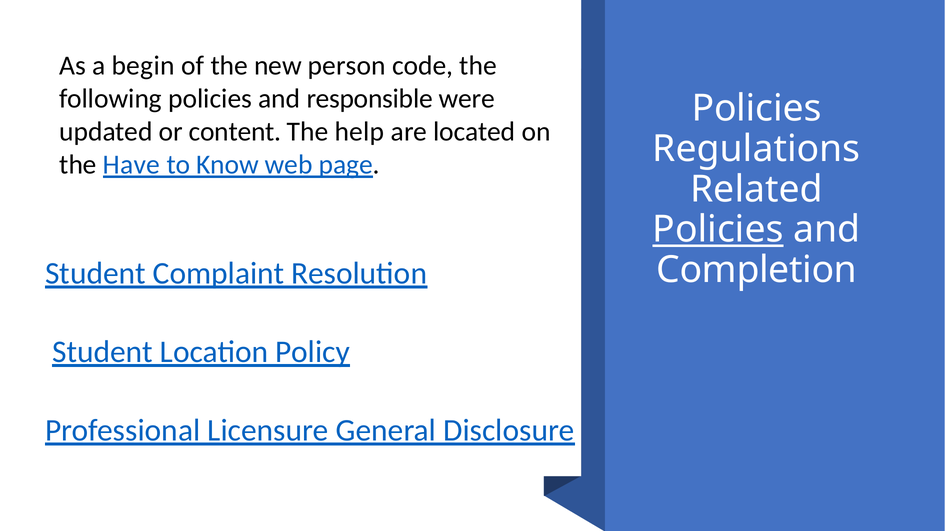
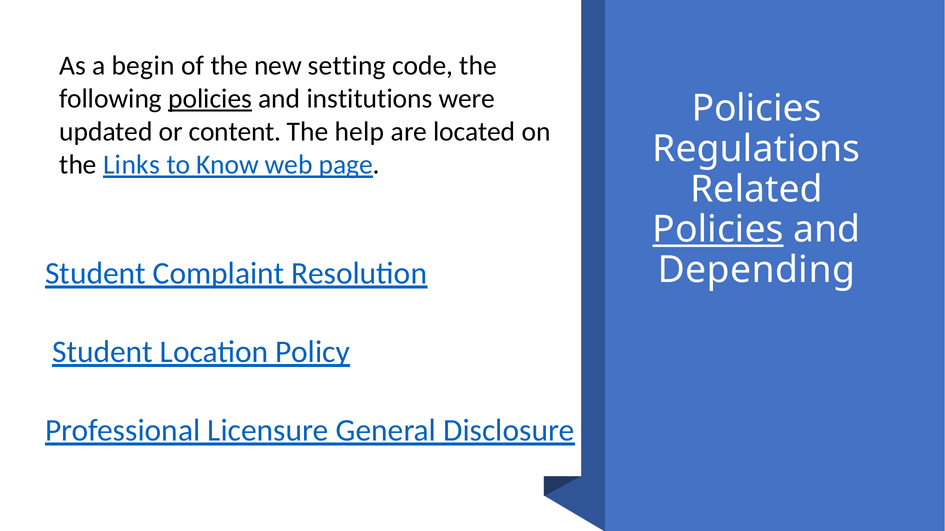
person: person -> setting (347, 66)
policies underline: none -> present (210, 99)
responsible: responsible -> institutions (370, 99)
Have: Have -> Links (131, 165)
Completion: Completion -> Depending (756, 270)
